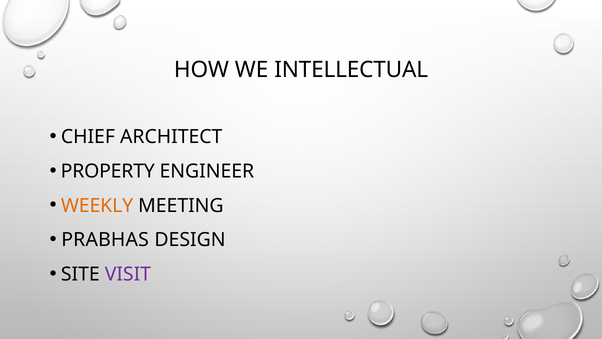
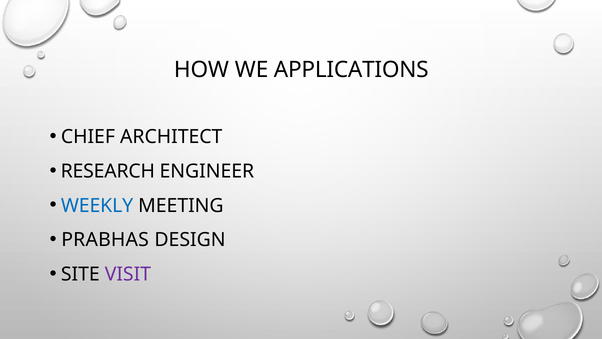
INTELLECTUAL: INTELLECTUAL -> APPLICATIONS (351, 70)
PROPERTY: PROPERTY -> RESEARCH (108, 171)
WEEKLY colour: orange -> blue (97, 205)
